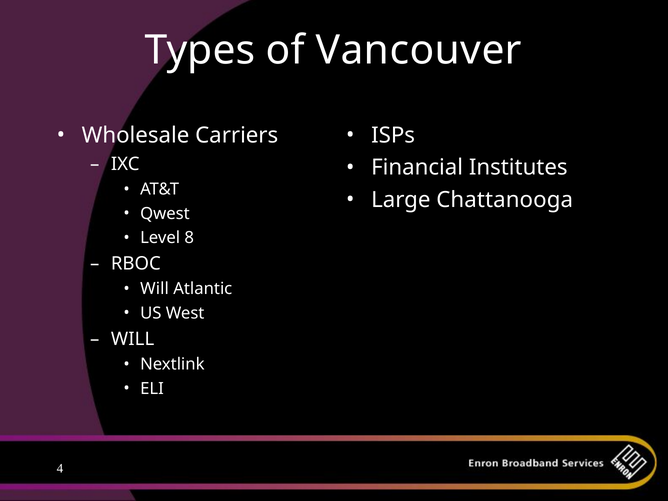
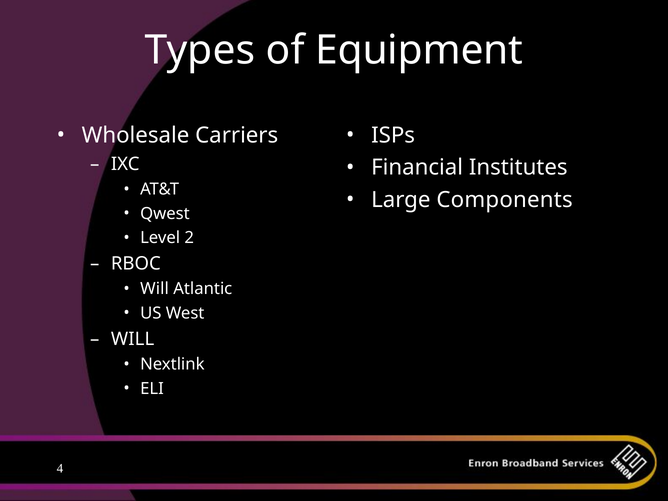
Vancouver: Vancouver -> Equipment (419, 50)
Chattanooga: Chattanooga -> Components (505, 200)
8: 8 -> 2 (189, 238)
